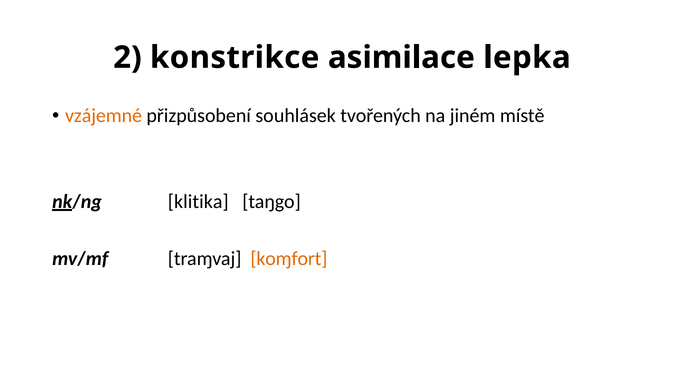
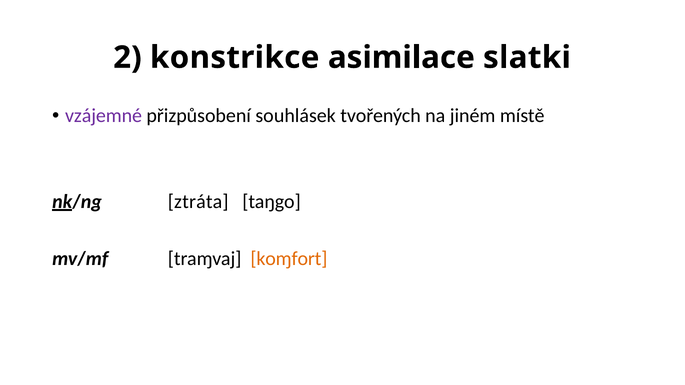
lepka: lepka -> slatki (527, 58)
vzájemné colour: orange -> purple (104, 116)
klitika: klitika -> ztráta (198, 202)
